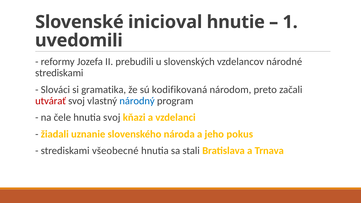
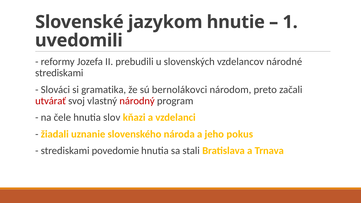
inicioval: inicioval -> jazykom (165, 22)
kodifikovaná: kodifikovaná -> bernolákovci (180, 90)
národný colour: blue -> red (137, 101)
hnutia svoj: svoj -> slov (112, 118)
všeobecné: všeobecné -> povedomie (115, 151)
